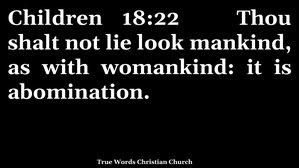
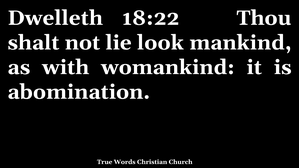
Children: Children -> Dwelleth (55, 18)
